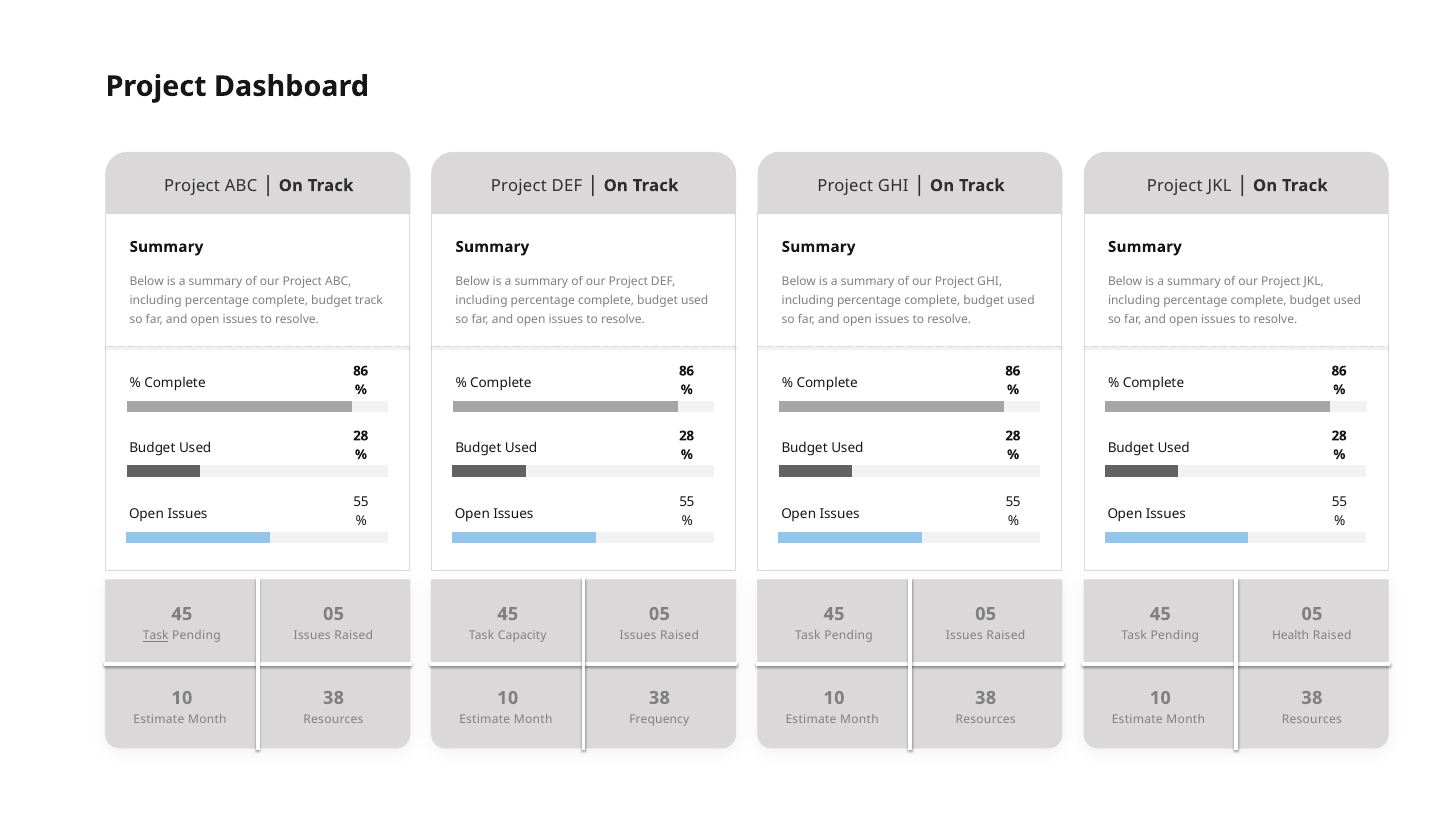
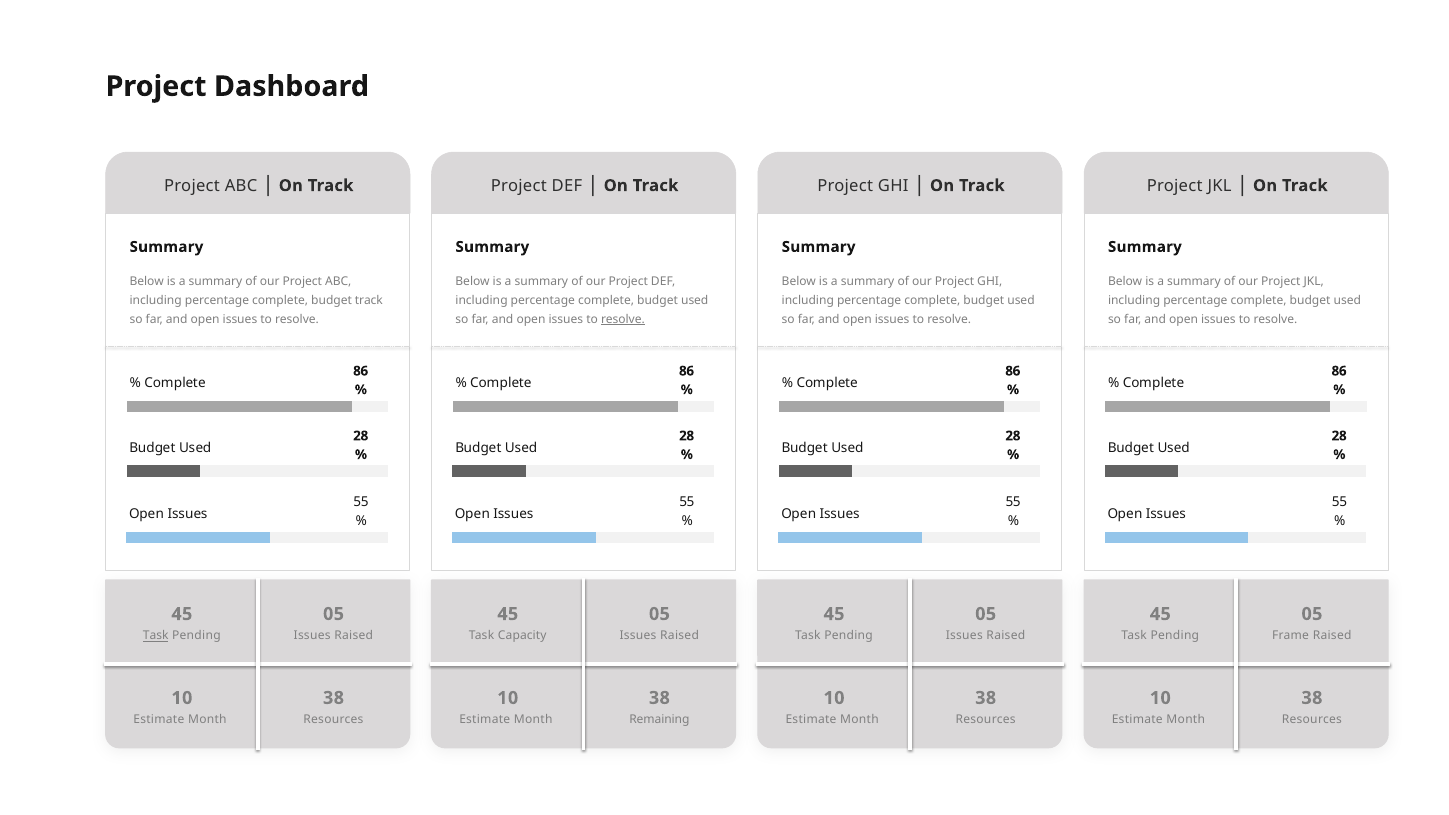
resolve underline: none -> present (623, 320)
Health: Health -> Frame (1291, 636)
Frequency: Frequency -> Remaining (659, 720)
